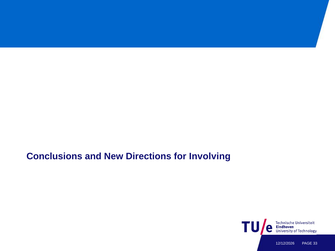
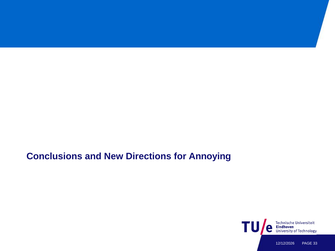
Involving: Involving -> Annoying (210, 157)
